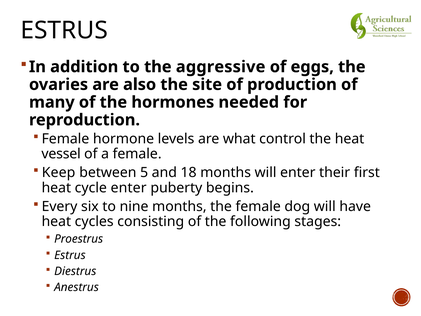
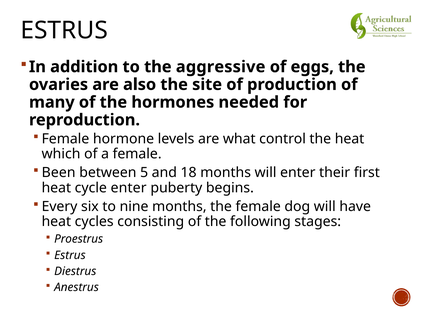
vessel: vessel -> which (61, 154)
Keep: Keep -> Been (59, 172)
